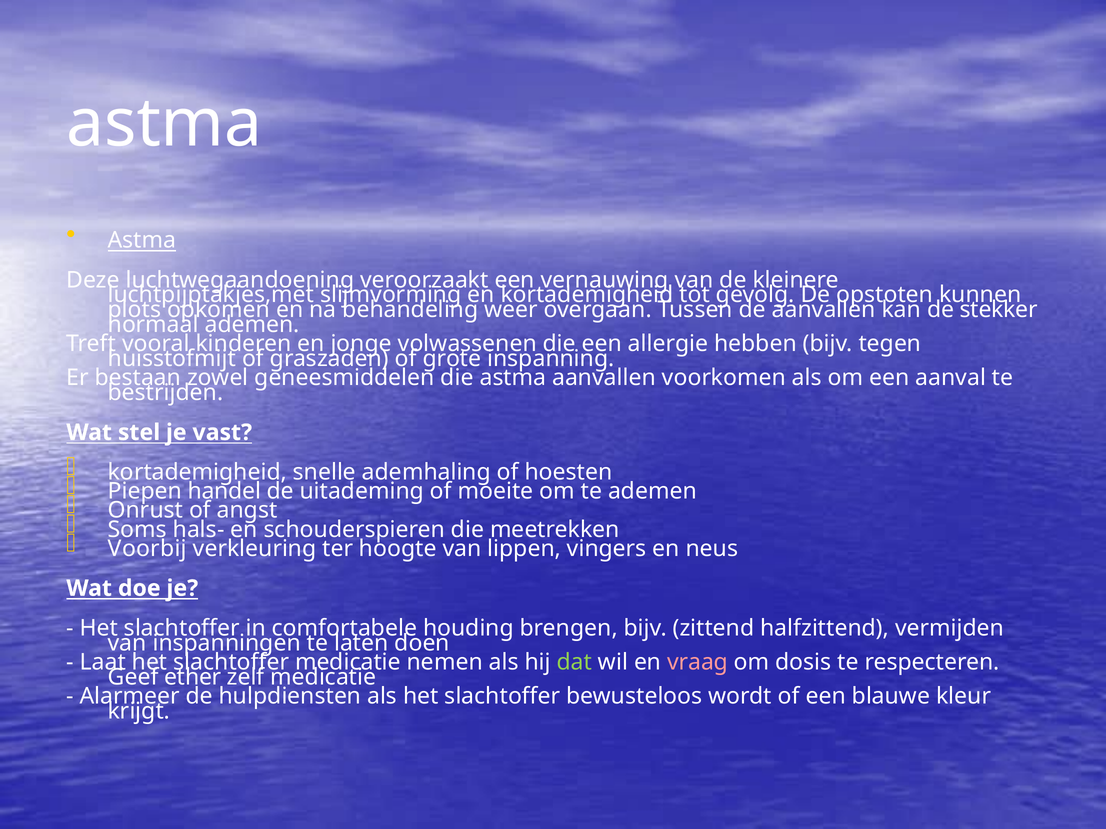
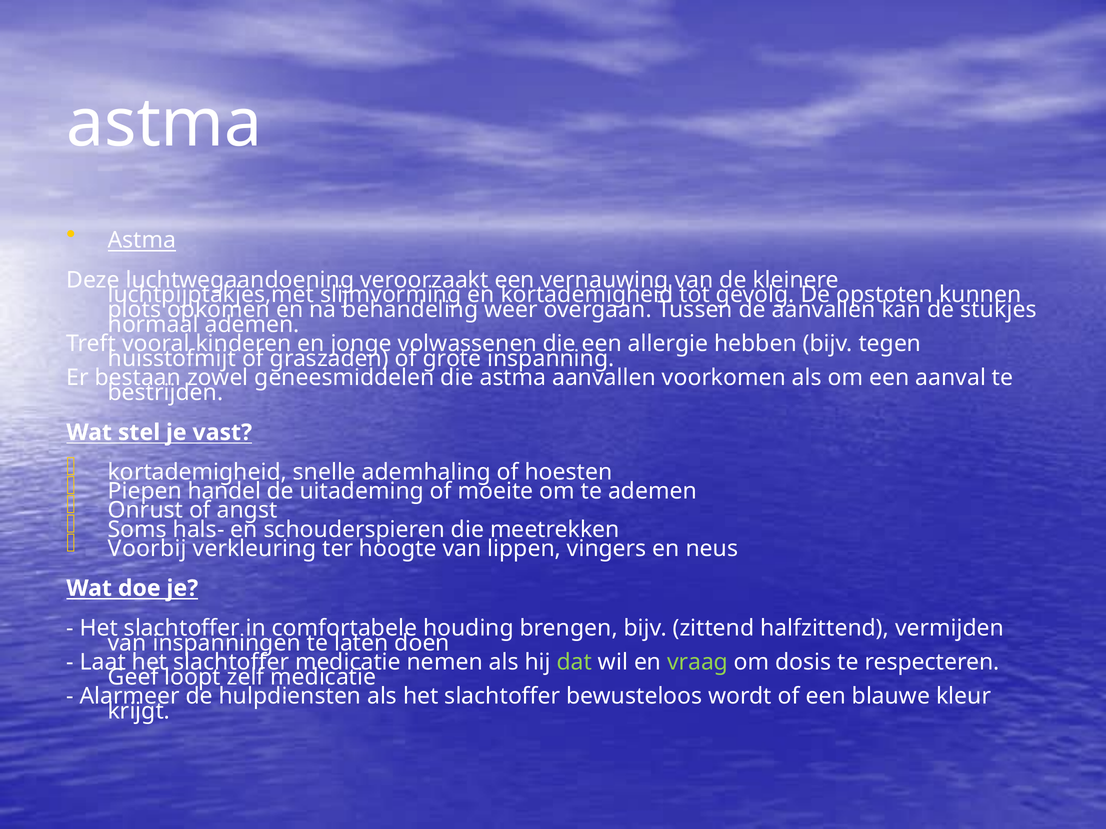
stekker: stekker -> stukjes (998, 310)
vraag colour: pink -> light green (698, 662)
ether: ether -> loopt (193, 677)
